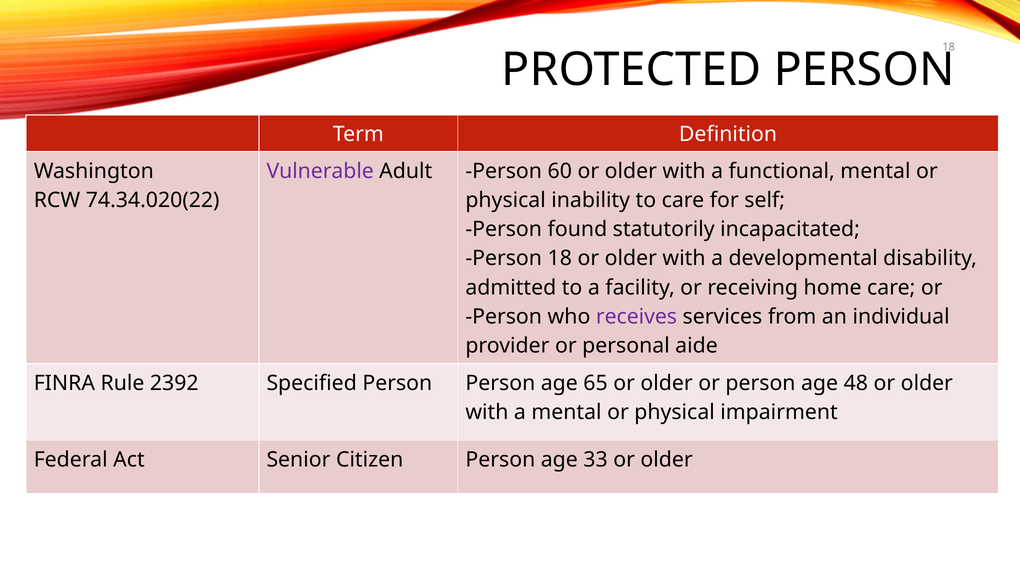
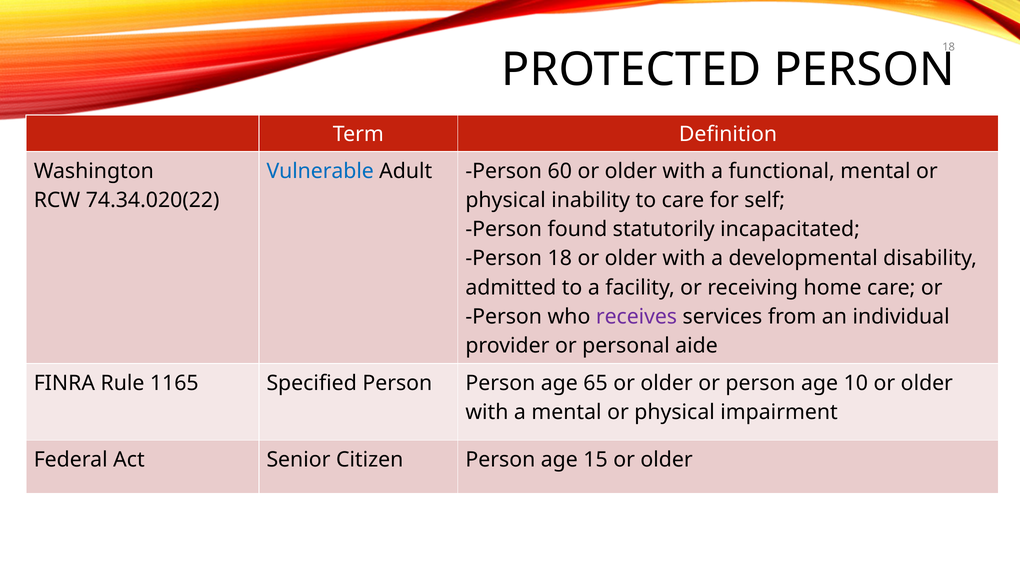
Vulnerable colour: purple -> blue (320, 171)
2392: 2392 -> 1165 (174, 383)
48: 48 -> 10 (856, 383)
33: 33 -> 15 (596, 460)
